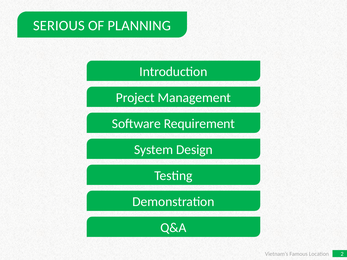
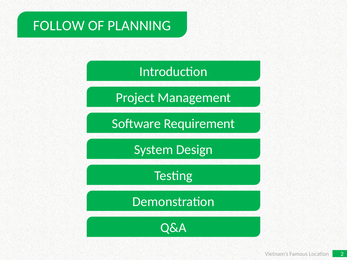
SERIOUS: SERIOUS -> FOLLOW (59, 26)
